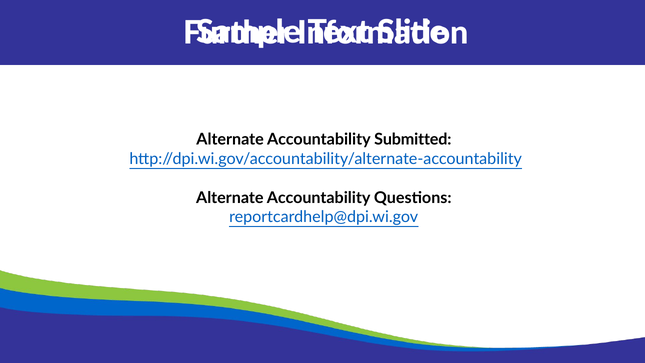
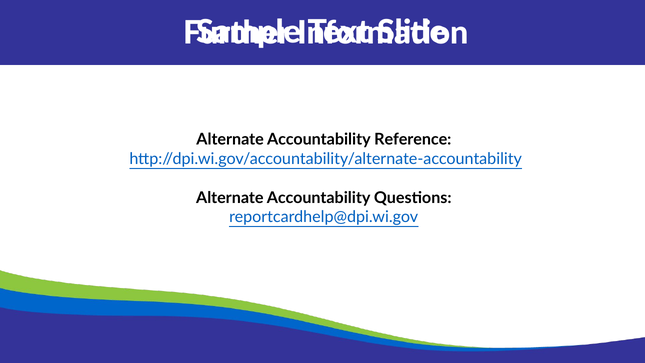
Submitted: Submitted -> Reference (413, 140)
